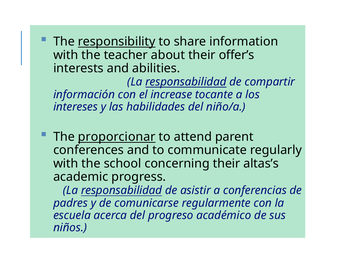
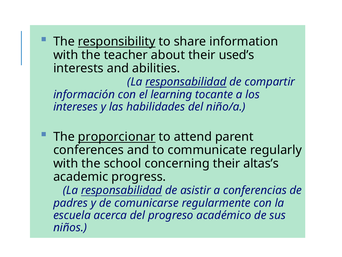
offer’s: offer’s -> used’s (237, 55)
increase: increase -> learning (171, 94)
